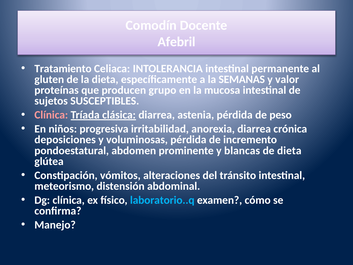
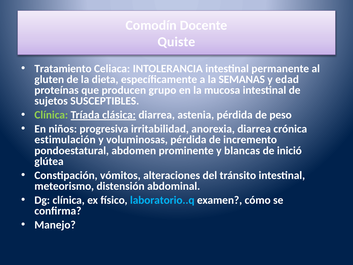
Afebril: Afebril -> Quiste (176, 42)
valor: valor -> edad (287, 79)
Clínica colour: pink -> light green (51, 115)
deposiciones: deposiciones -> estimulación (65, 140)
de dieta: dieta -> inició (289, 150)
